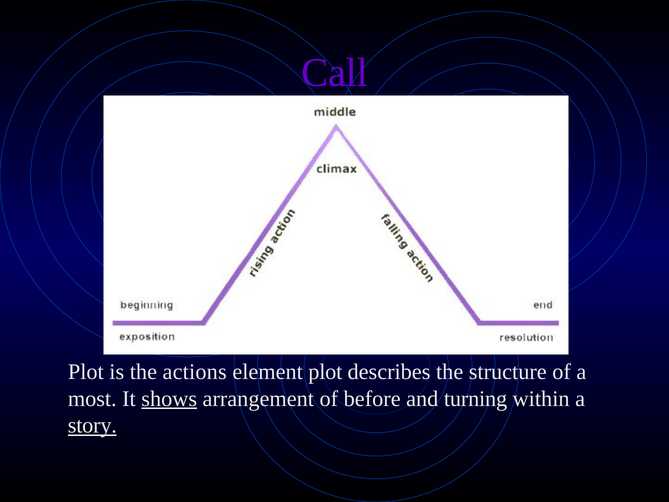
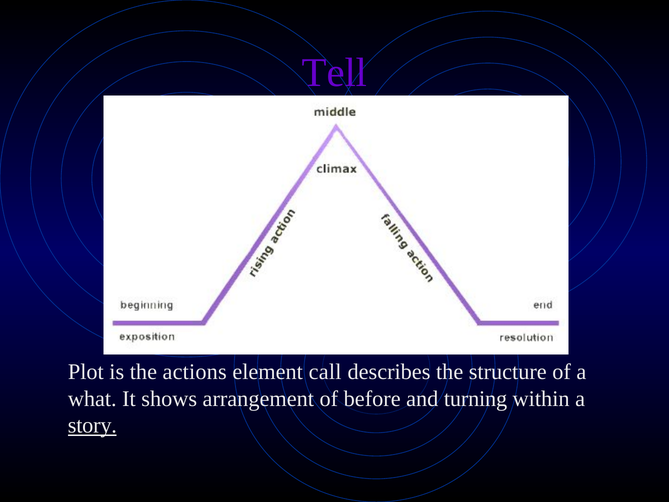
Call: Call -> Tell (334, 73)
element plot: plot -> call (325, 372)
most: most -> what (92, 399)
shows underline: present -> none (169, 399)
